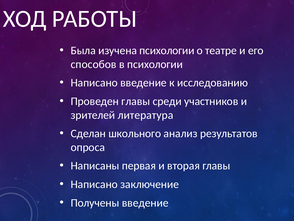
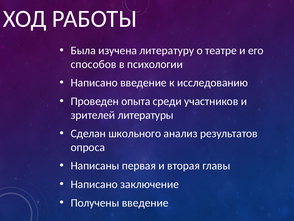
изучена психологии: психологии -> литературу (167, 50)
Проведен главы: главы -> опыта (136, 101)
литература: литература -> литературы (146, 115)
